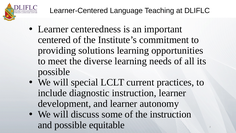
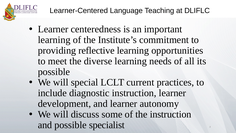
centered: centered -> learning (54, 40)
solutions: solutions -> reflective (96, 50)
equitable: equitable -> specialist (107, 125)
